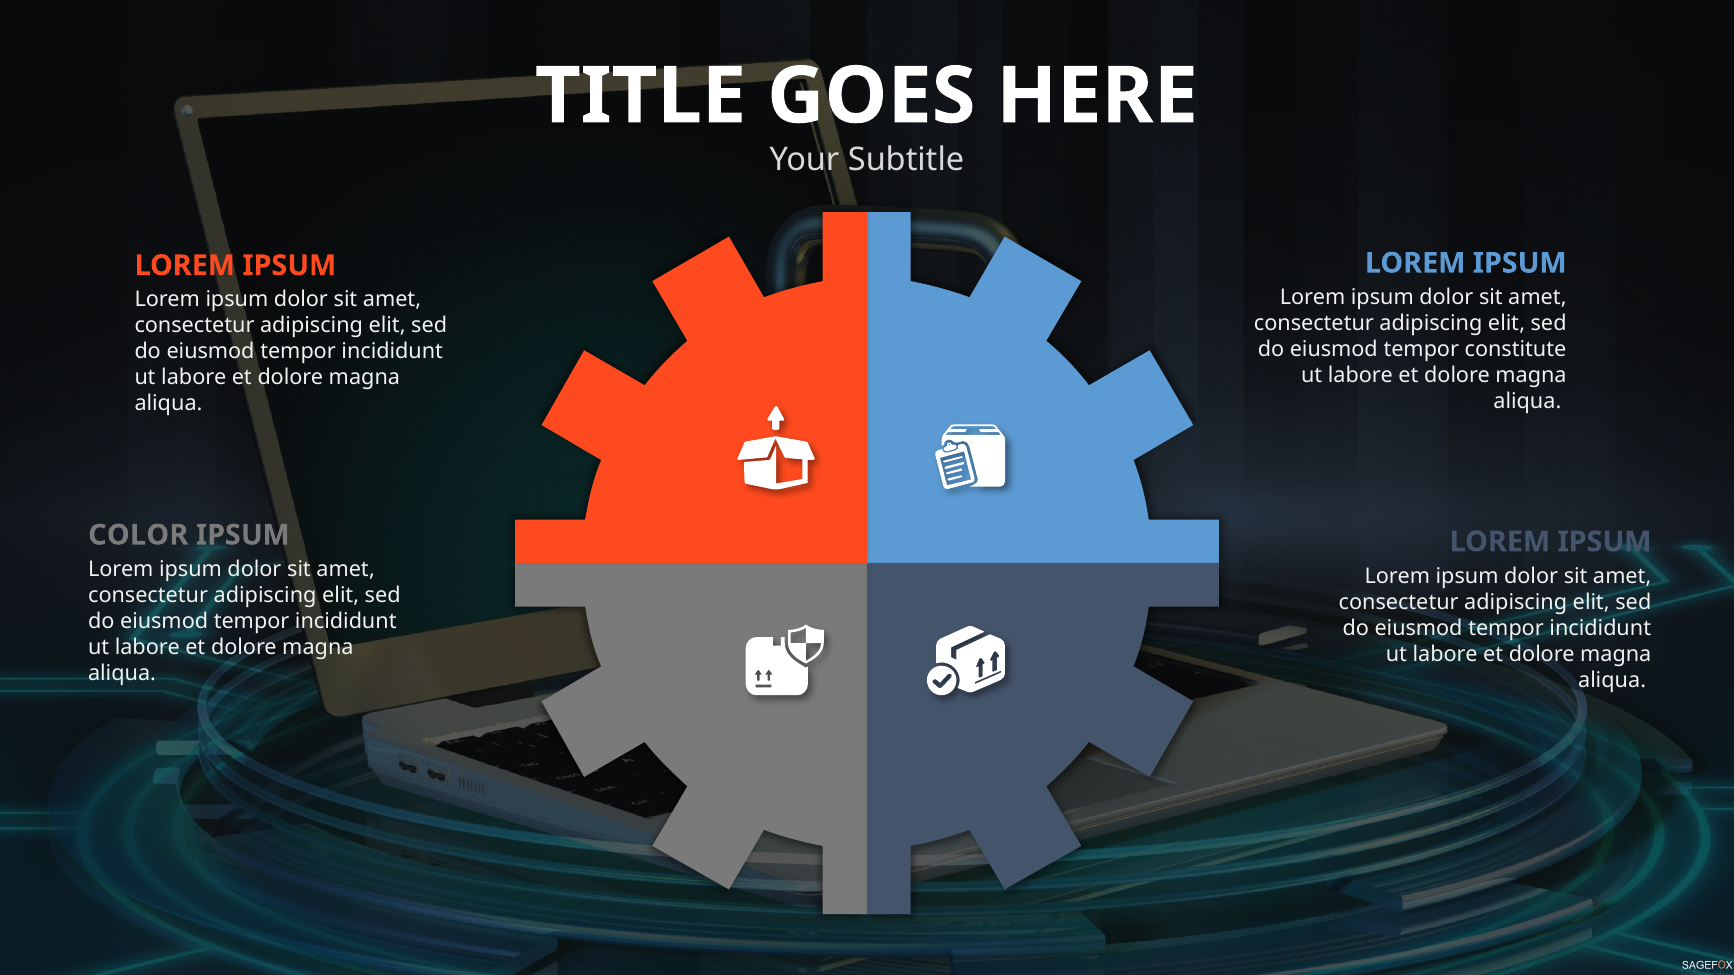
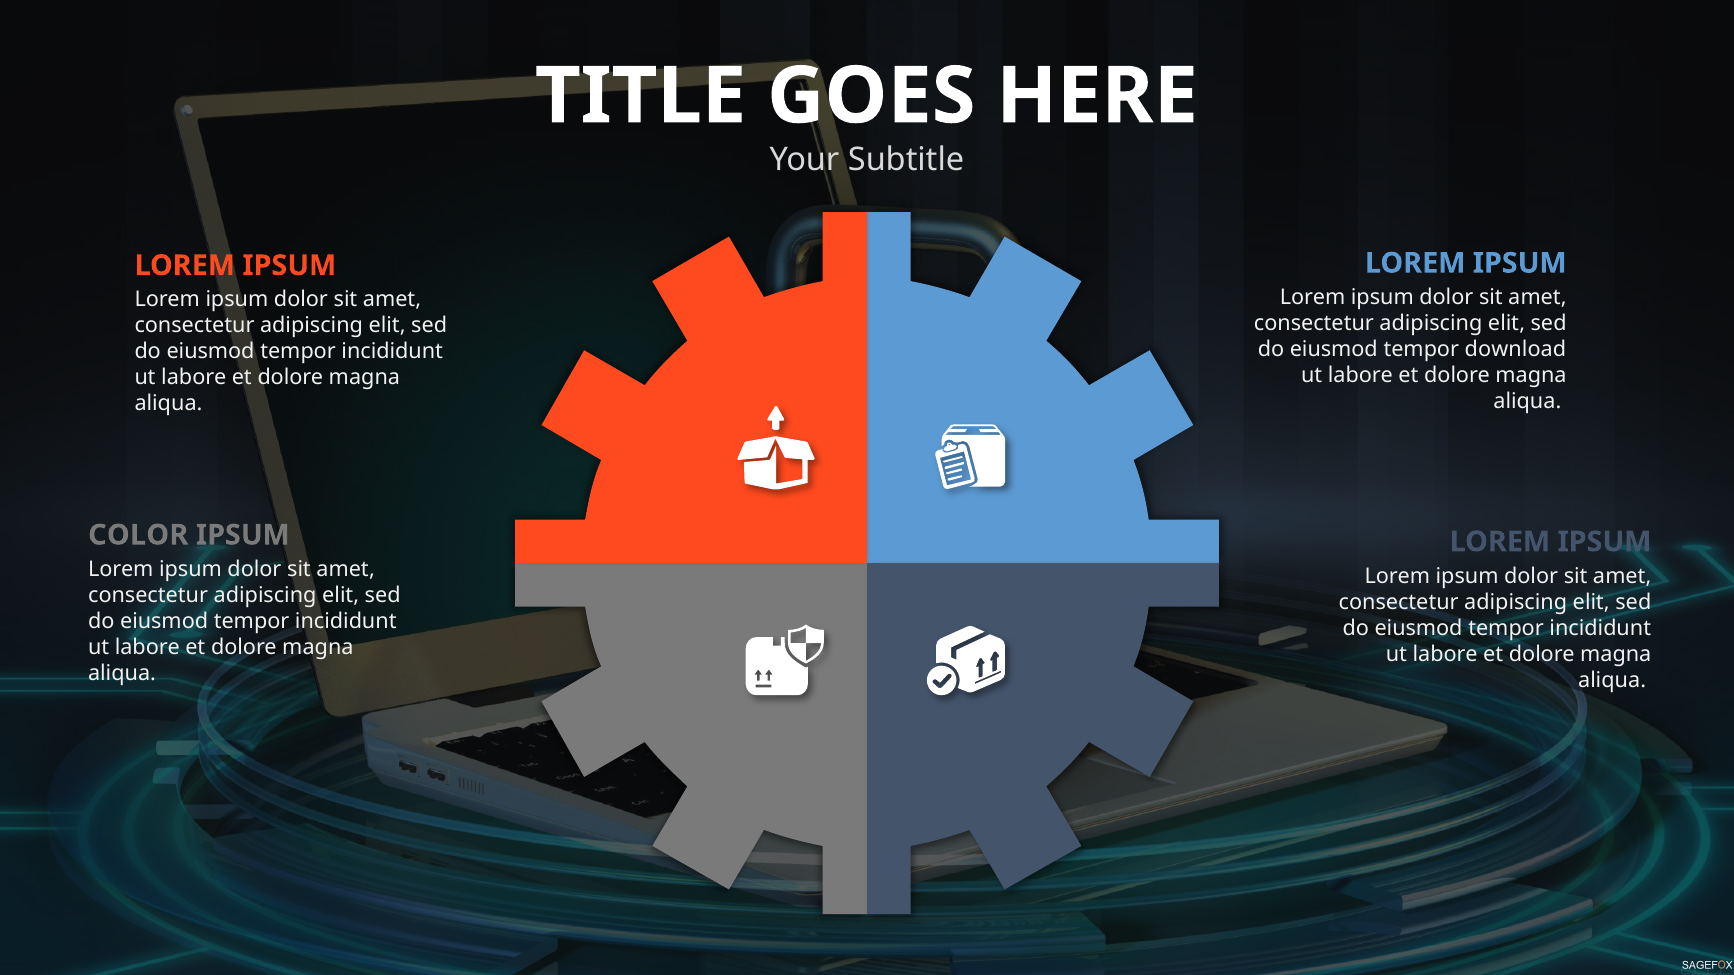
constitute: constitute -> download (1515, 349)
